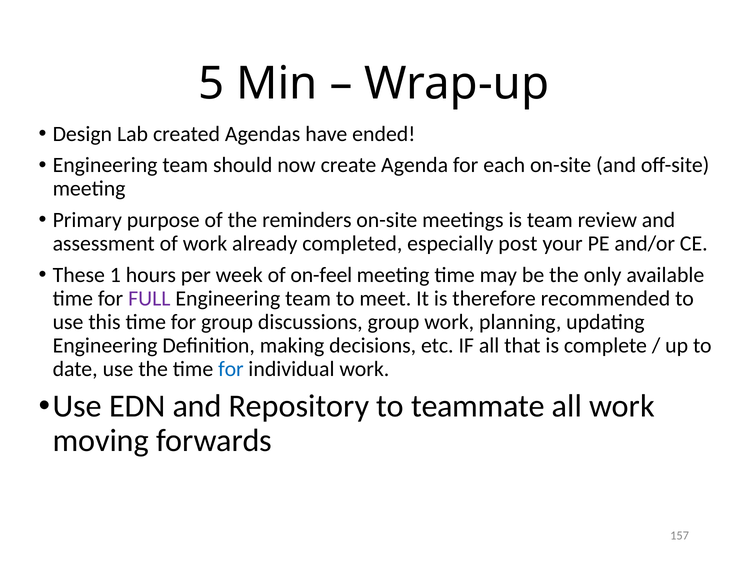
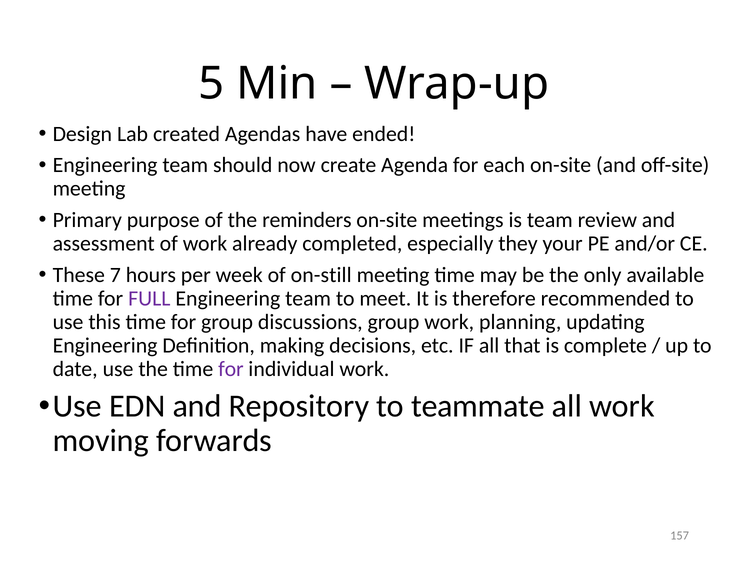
post: post -> they (518, 244)
1: 1 -> 7 (115, 275)
on-feel: on-feel -> on-still (321, 275)
for colour: blue -> purple (231, 369)
